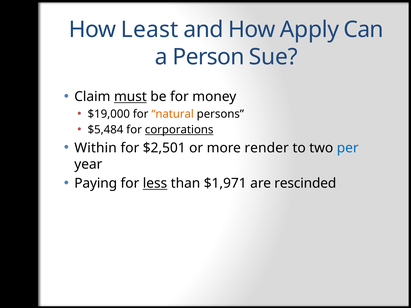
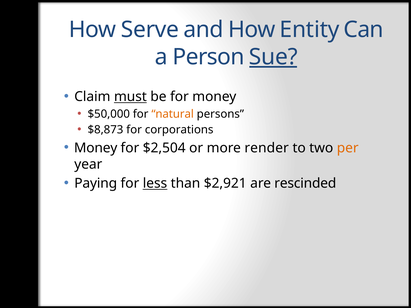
Least: Least -> Serve (150, 30)
Apply: Apply -> Entity (309, 30)
Sue underline: none -> present (273, 57)
$19,000: $19,000 -> $50,000 (109, 114)
$5,484: $5,484 -> $8,873 (105, 130)
corporations underline: present -> none (179, 130)
Within: Within -> Money (96, 148)
$2,501: $2,501 -> $2,504 (164, 148)
per colour: blue -> orange (348, 148)
$1,971: $1,971 -> $2,921 (225, 184)
